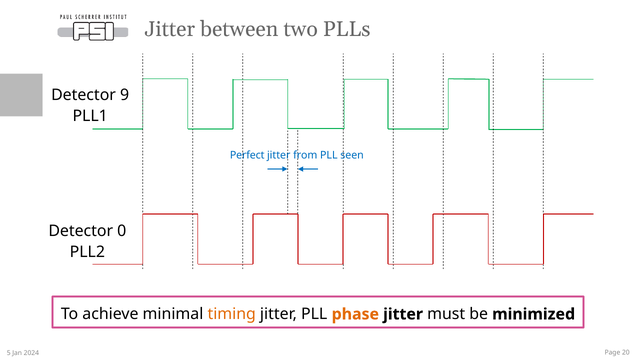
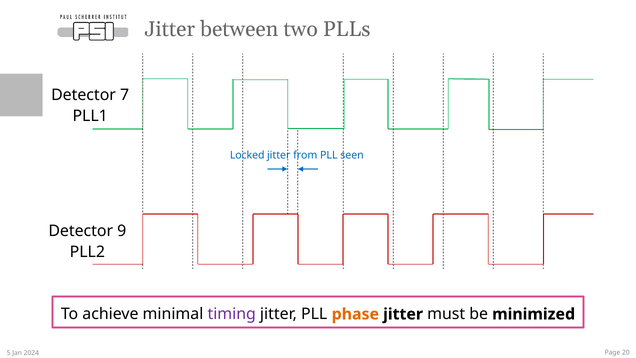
9: 9 -> 7 (125, 95)
Perfect: Perfect -> Locked (247, 155)
0: 0 -> 9 (122, 231)
timing colour: orange -> purple (232, 314)
